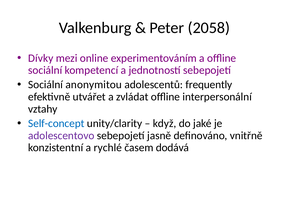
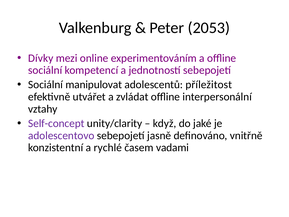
2058: 2058 -> 2053 (209, 28)
anonymitou: anonymitou -> manipulovat (94, 85)
frequently: frequently -> příležitost (209, 85)
Self-concept colour: blue -> purple (56, 123)
dodává: dodává -> vadami (172, 148)
